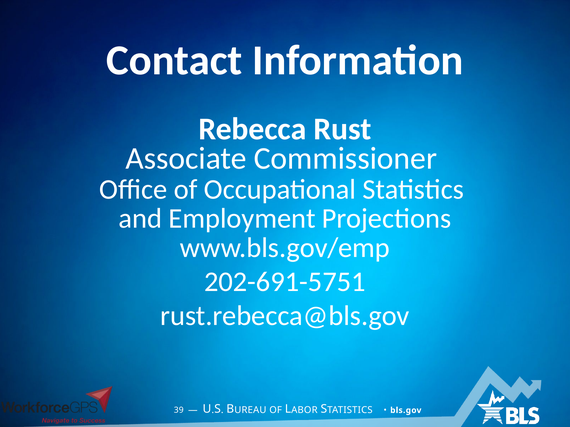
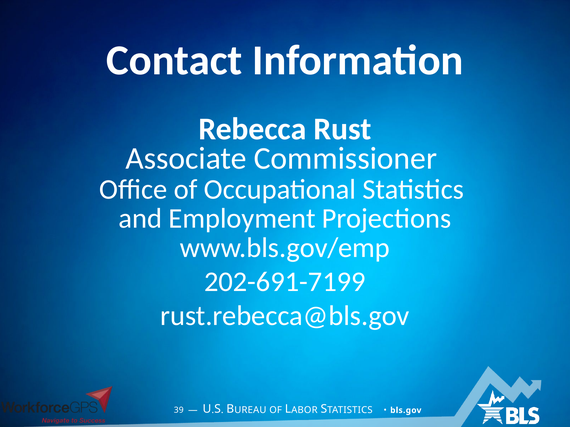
202-691-5751: 202-691-5751 -> 202-691-7199 (285, 282)
